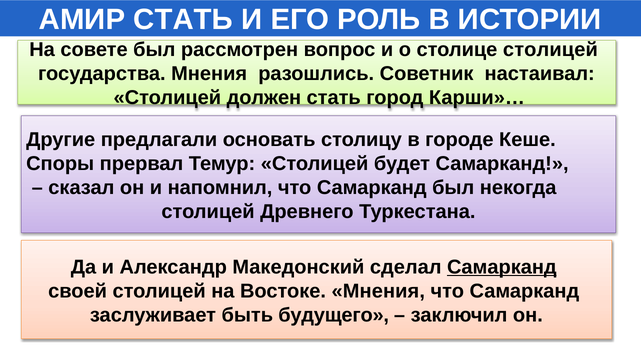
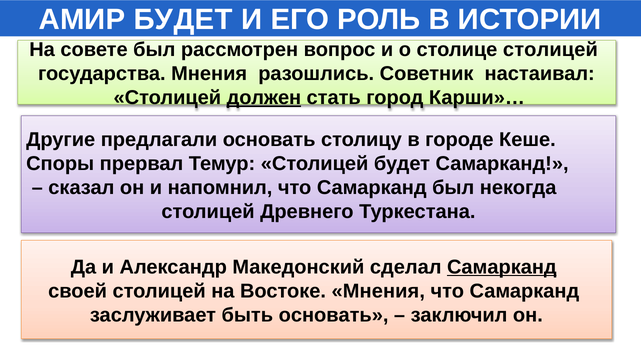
АМИР СТАТЬ: СТАТЬ -> БУДЕТ (183, 20)
должен underline: none -> present (264, 98)
быть будущего: будущего -> основать (334, 315)
